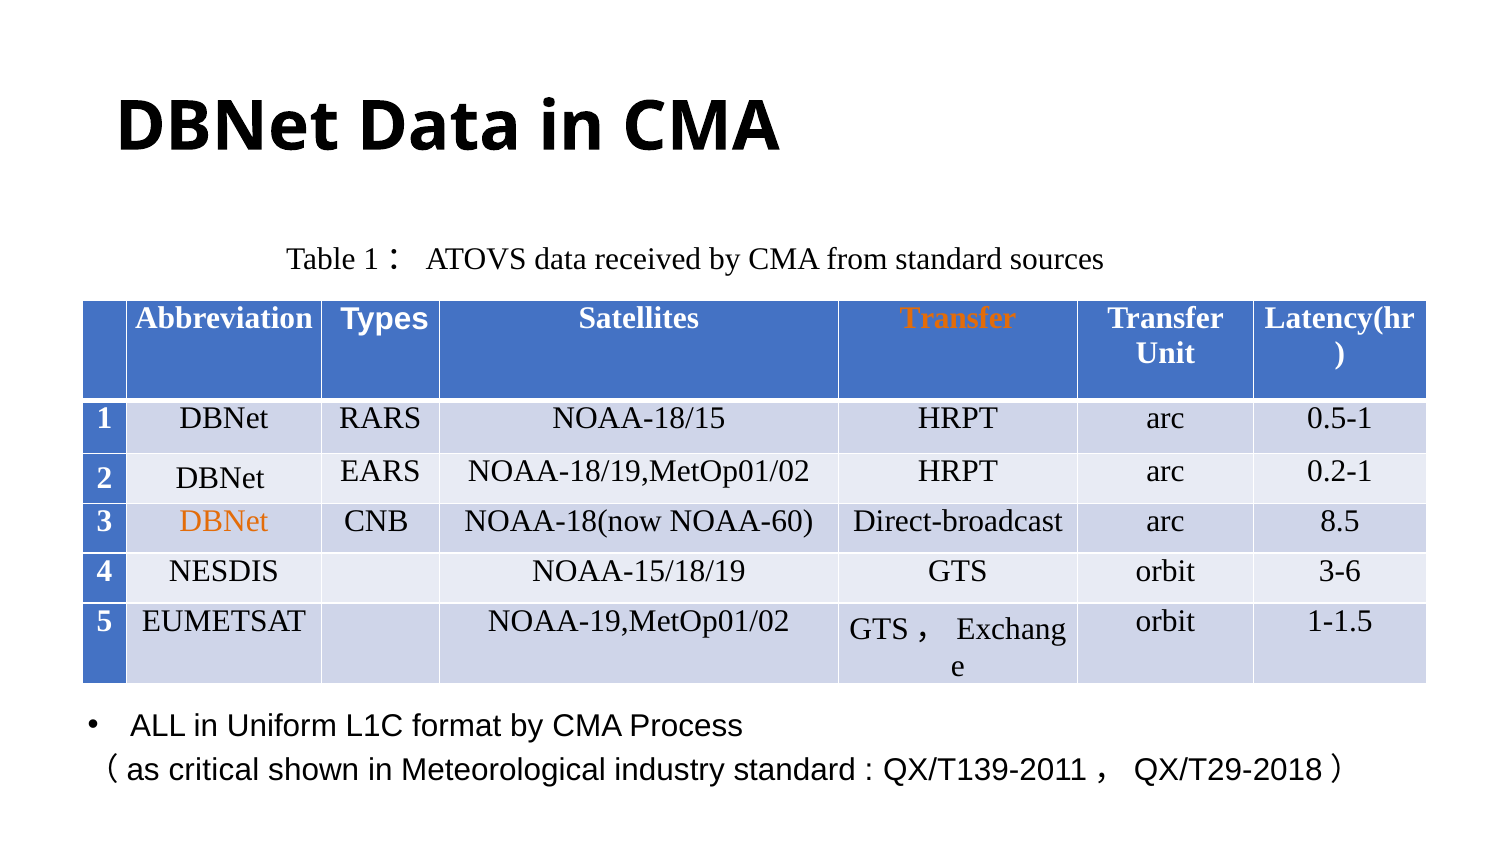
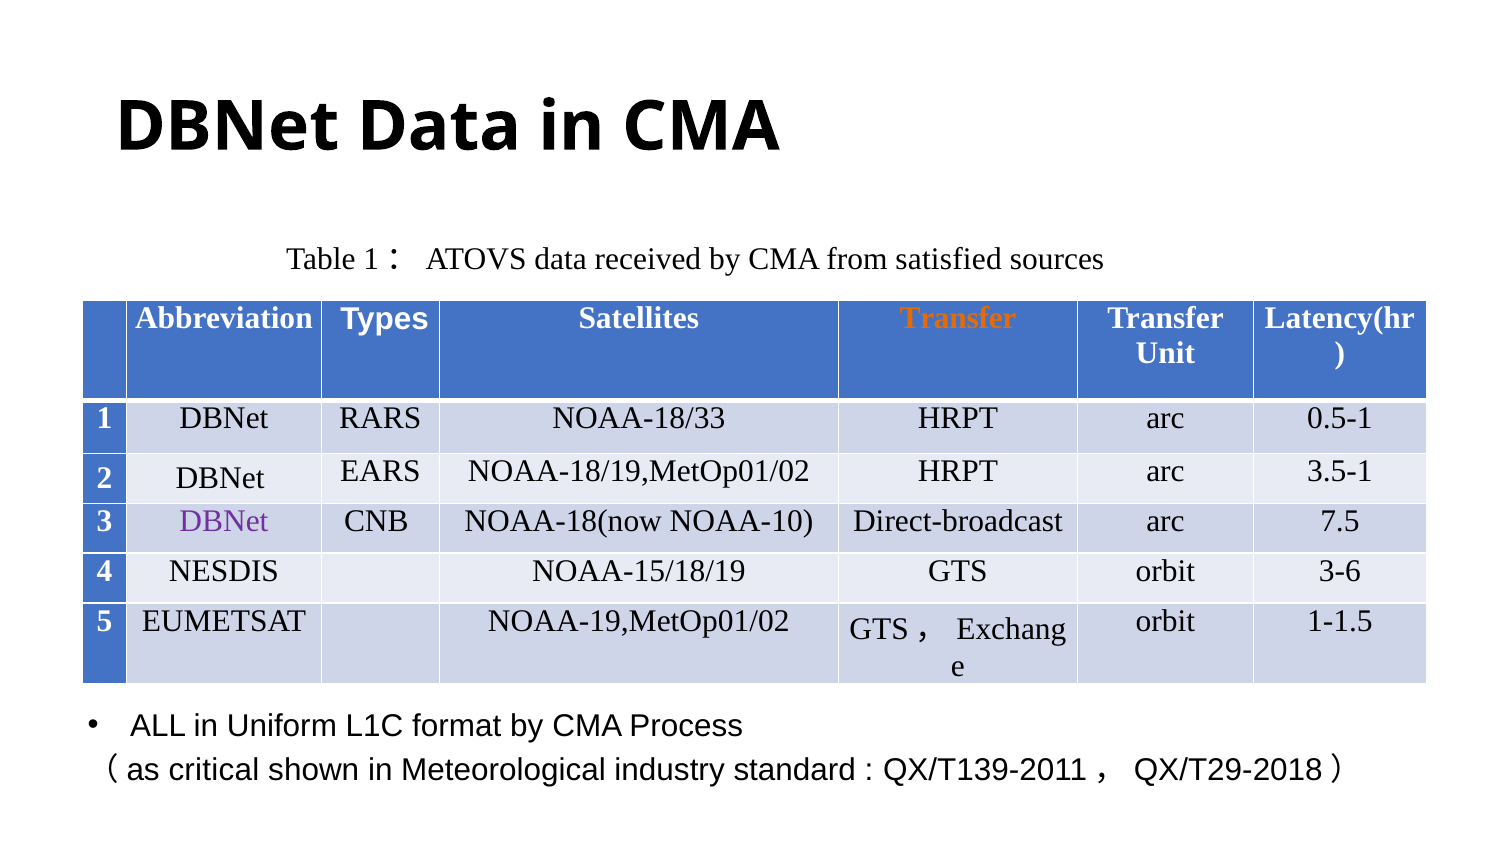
from standard: standard -> satisfied (949, 259)
NOAA-18/15: NOAA-18/15 -> NOAA-18/33 (639, 418)
0.2-1: 0.2-1 -> 3.5-1 (1340, 471)
DBNet colour: orange -> purple (224, 521)
NOAA-60: NOAA-60 -> NOAA-10 (742, 521)
8.5: 8.5 -> 7.5 (1340, 521)
